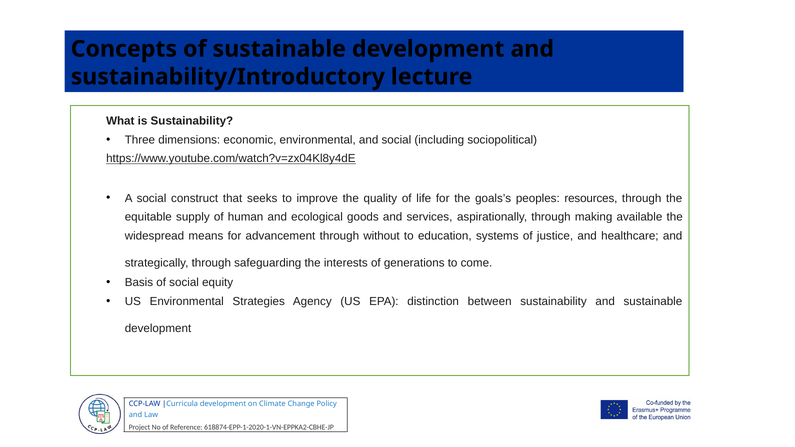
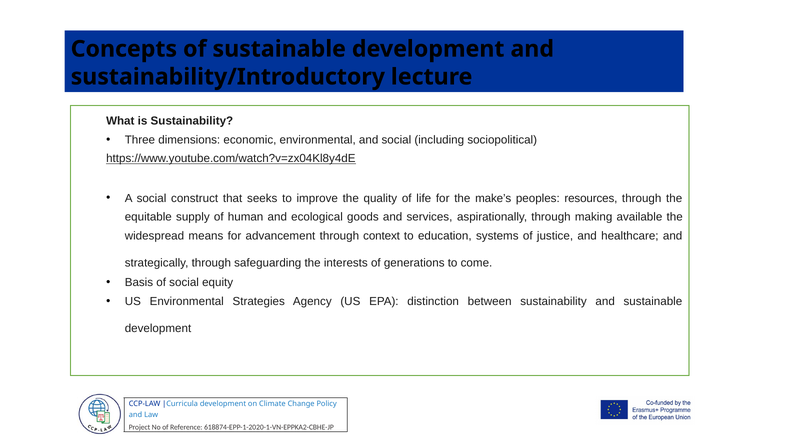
goals’s: goals’s -> make’s (493, 198)
without: without -> context (382, 236)
